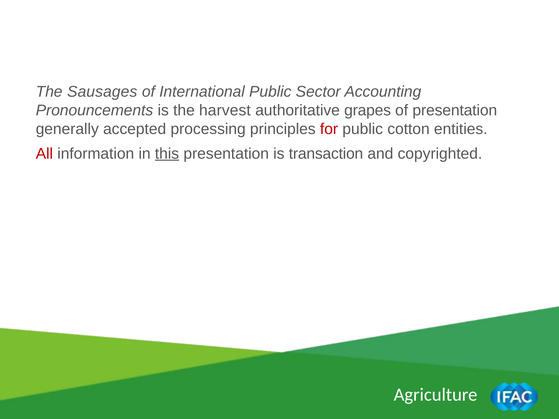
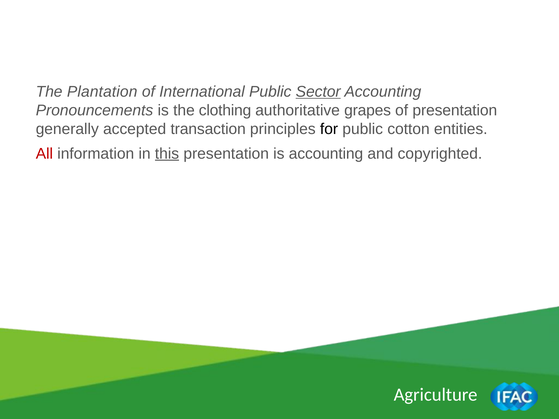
Sausages: Sausages -> Plantation (102, 92)
Sector underline: none -> present (318, 92)
harvest: harvest -> clothing (225, 110)
processing: processing -> transaction (208, 129)
for colour: red -> black (329, 129)
is transaction: transaction -> accounting (326, 154)
